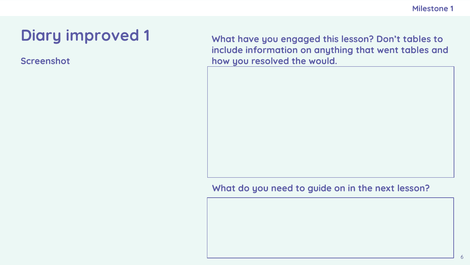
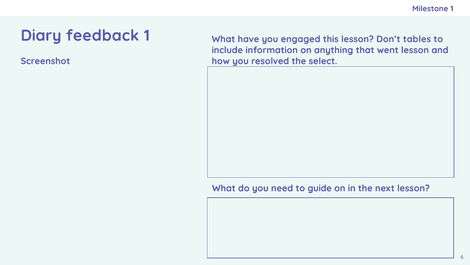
improved: improved -> feedback (103, 35)
went tables: tables -> lesson (415, 50)
would: would -> select (323, 61)
